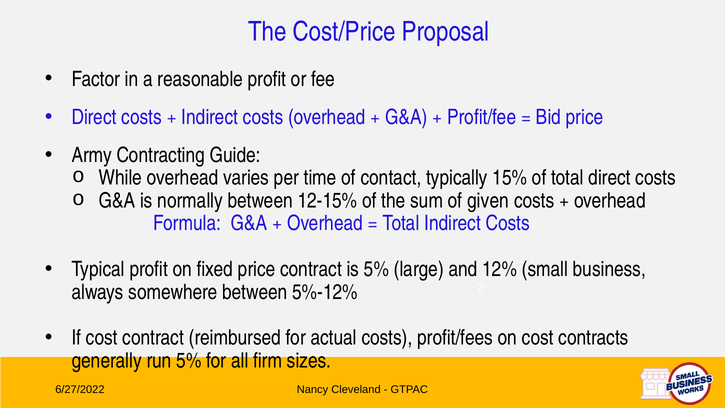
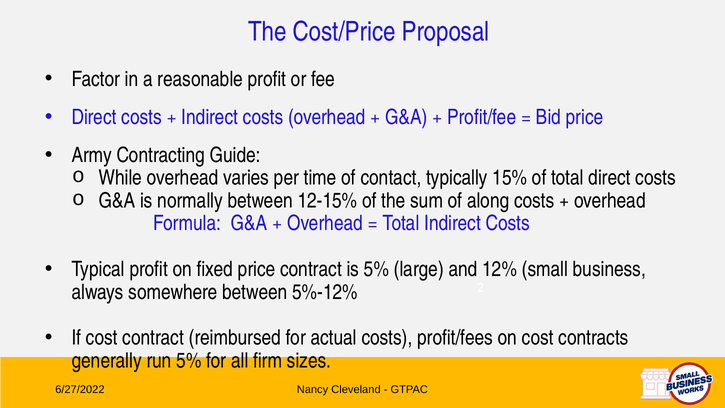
given: given -> along (488, 201)
